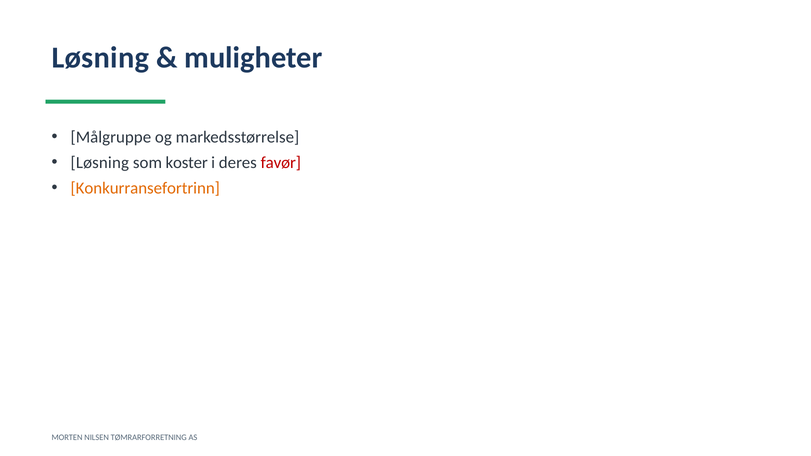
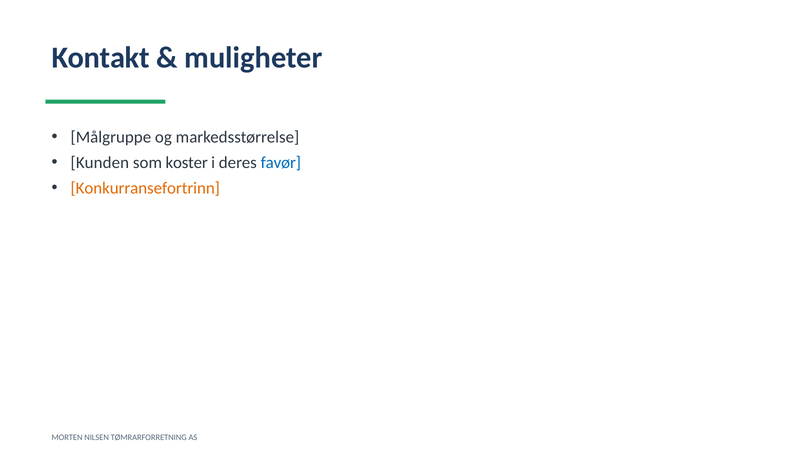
Løsning: Løsning -> Kontakt (101, 58)
Løsning: Løsning -> Kunden (100, 163)
favør colour: red -> blue (281, 163)
